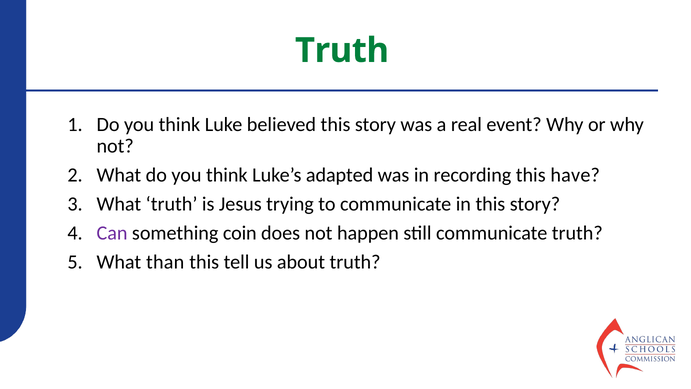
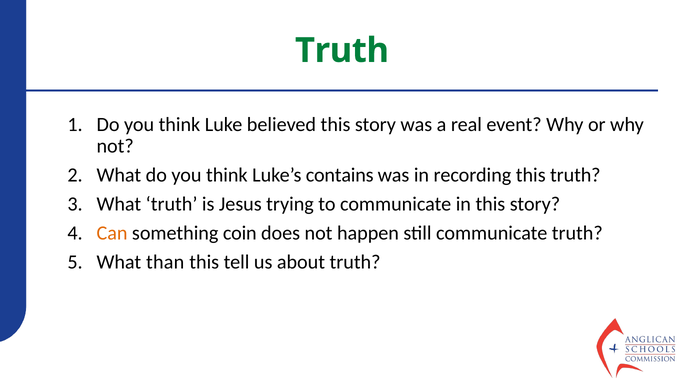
adapted: adapted -> contains (340, 175)
this have: have -> truth (575, 175)
Can colour: purple -> orange (112, 233)
